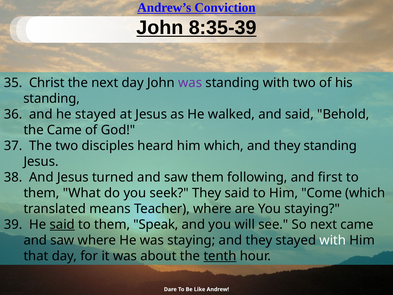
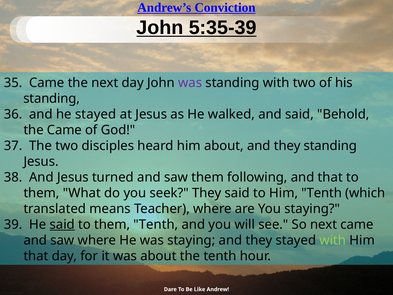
8:35-39: 8:35-39 -> 5:35-39 (223, 28)
35 Christ: Christ -> Came (47, 83)
him which: which -> about (224, 146)
and first: first -> that (330, 177)
Him Come: Come -> Tenth (322, 193)
them Speak: Speak -> Tenth (156, 224)
with colour: white -> light green (333, 240)
tenth underline: present -> none (220, 256)
